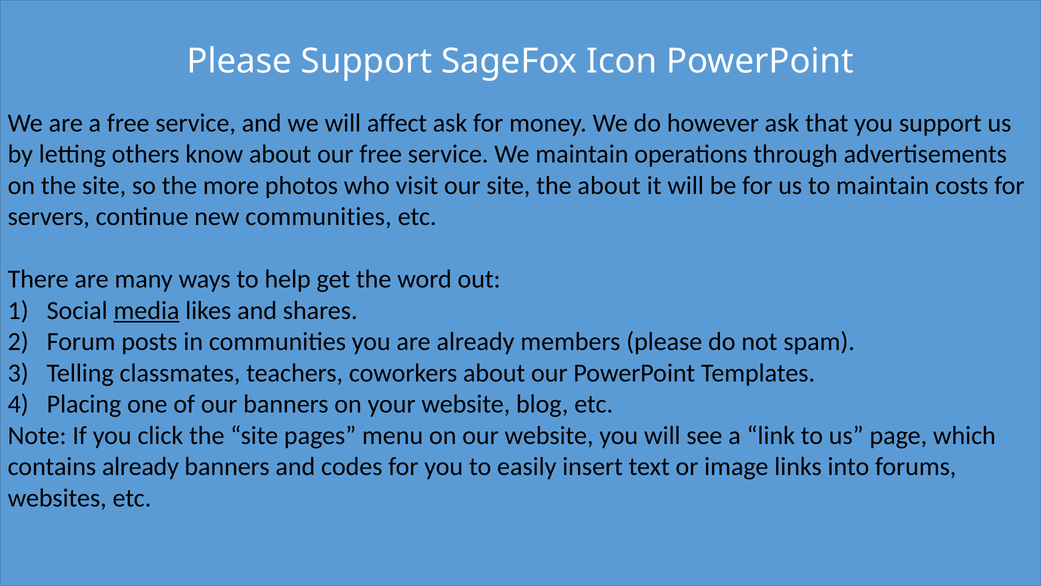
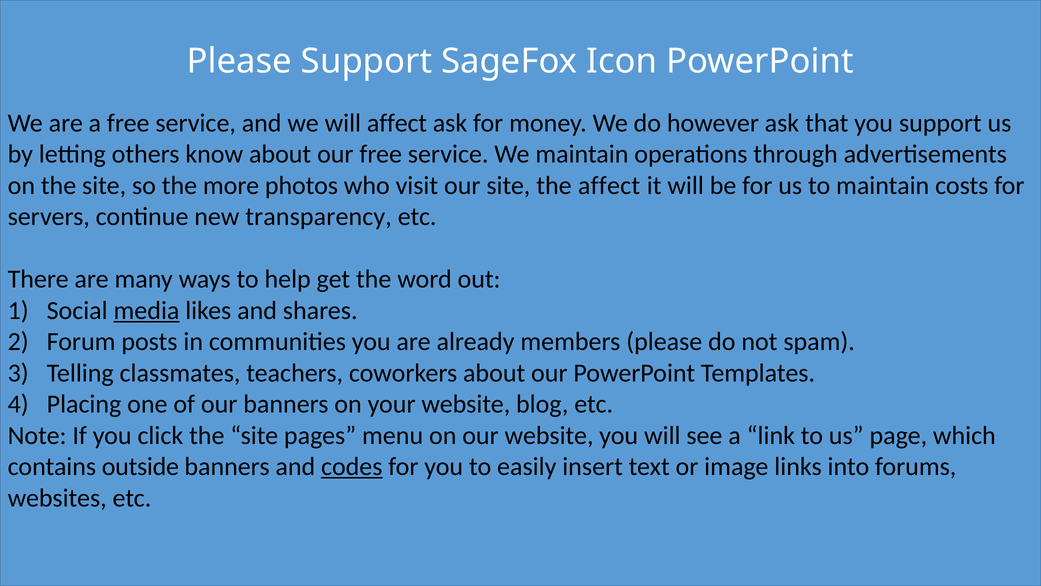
the about: about -> affect (609, 185)
new communities: communities -> transparency (319, 217)
contains already: already -> outside (140, 466)
codes underline: none -> present (352, 466)
